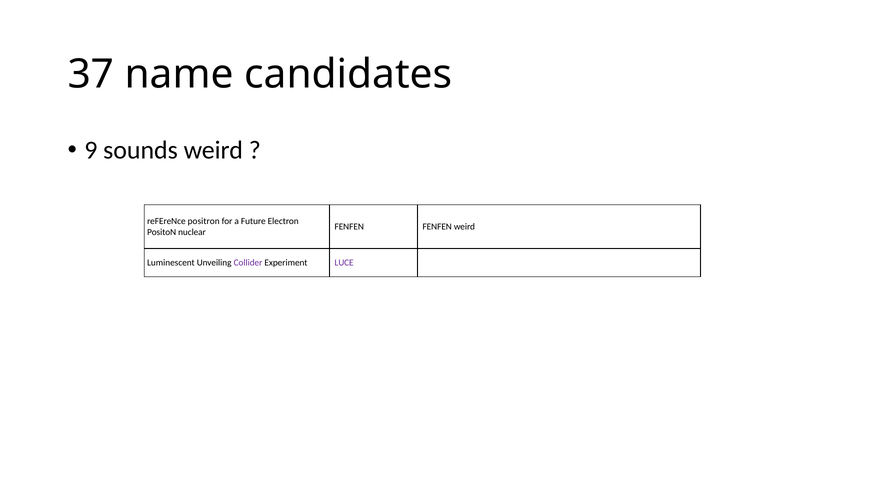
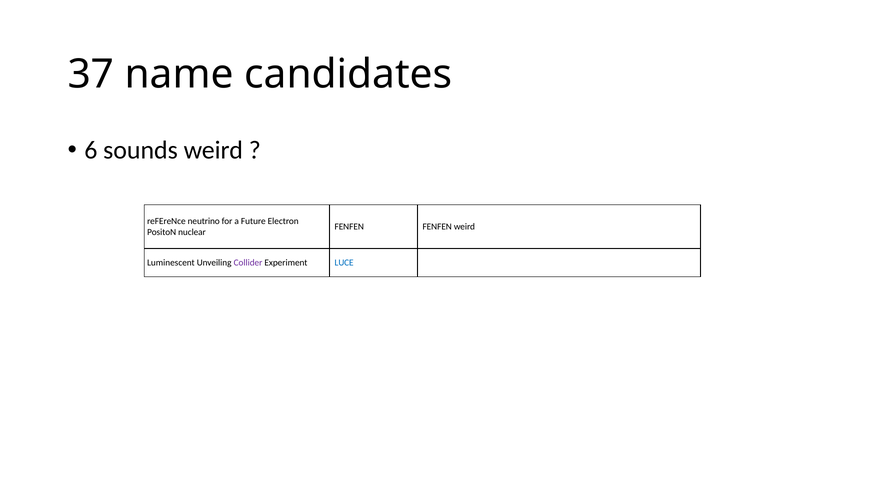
9: 9 -> 6 (91, 150)
positron: positron -> neutrino (204, 221)
LUCE colour: purple -> blue (344, 263)
